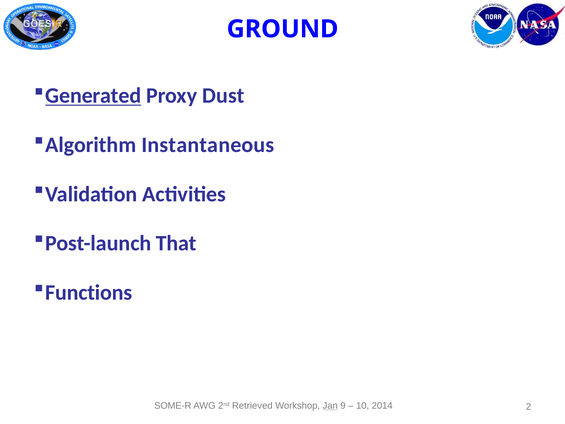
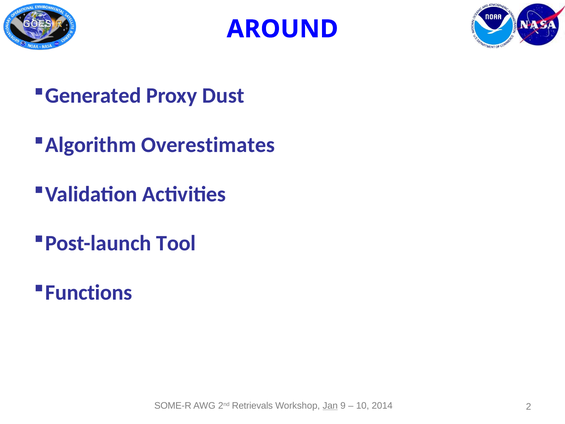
GROUND: GROUND -> AROUND (282, 29)
Generated underline: present -> none (93, 96)
Instantaneous: Instantaneous -> Overestimates (208, 145)
That: That -> Tool (176, 243)
Retrieved: Retrieved -> Retrievals (252, 406)
